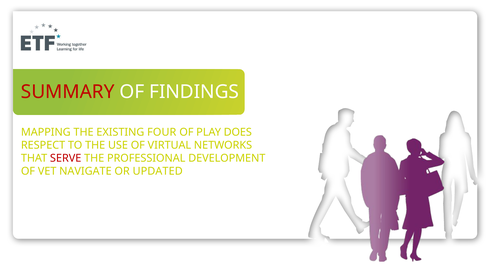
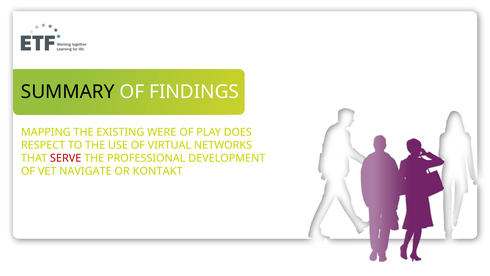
SUMMARY colour: red -> black (68, 92)
FOUR: FOUR -> WERE (162, 132)
UPDATED: UPDATED -> KONTAKT (158, 171)
